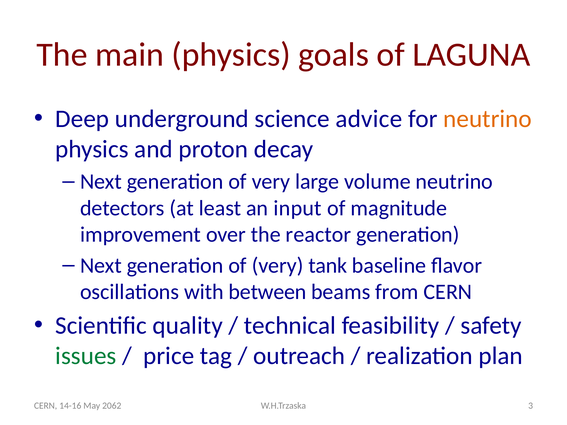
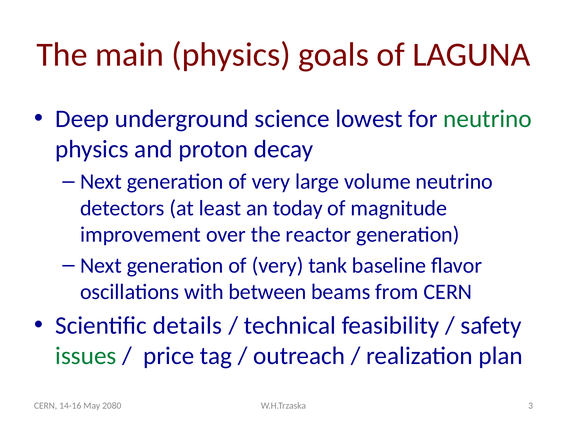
advice: advice -> lowest (369, 119)
neutrino colour: orange -> green (488, 119)
input: input -> today (298, 208)
quality: quality -> details (188, 326)
2062: 2062 -> 2080 (112, 406)
